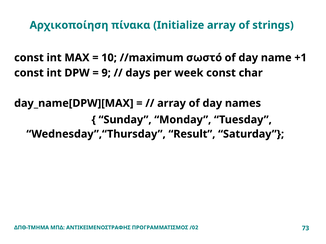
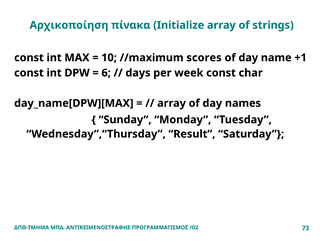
σωστό: σωστό -> scores (204, 58)
9: 9 -> 6 (106, 73)
